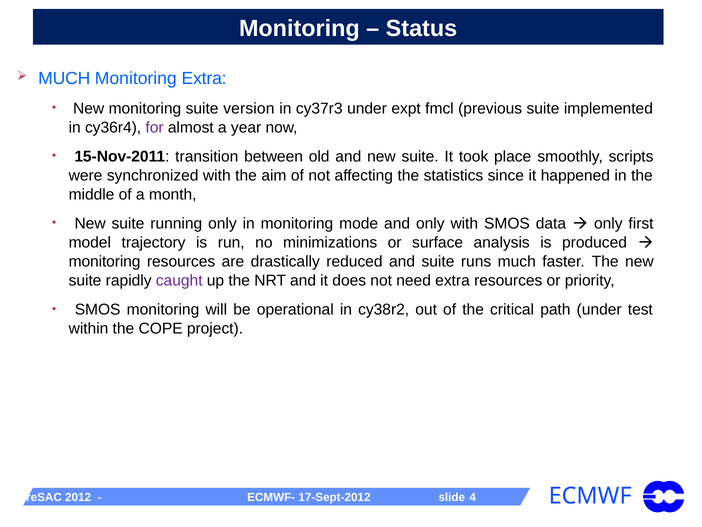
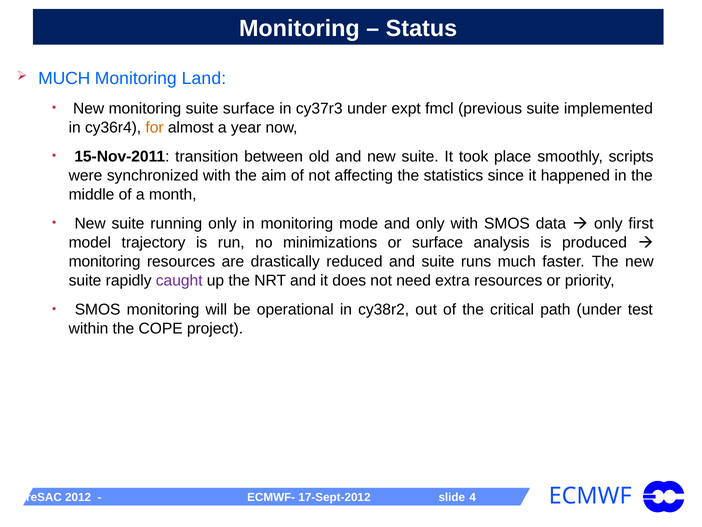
Monitoring Extra: Extra -> Land (204, 79)
suite version: version -> surface (249, 108)
for colour: purple -> orange (155, 127)
